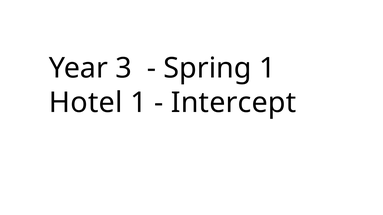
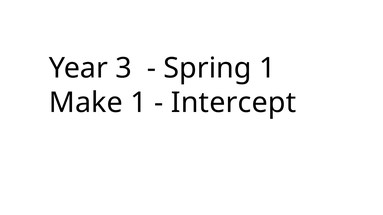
Hotel: Hotel -> Make (86, 103)
